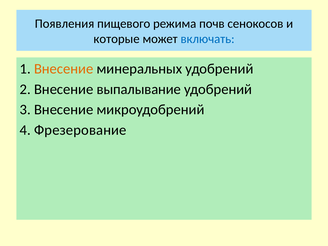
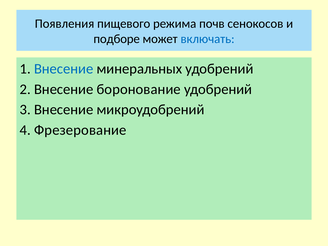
которые: которые -> подборе (117, 39)
Внесение colour: orange -> blue (64, 69)
выпалывание: выпалывание -> боронование (139, 89)
